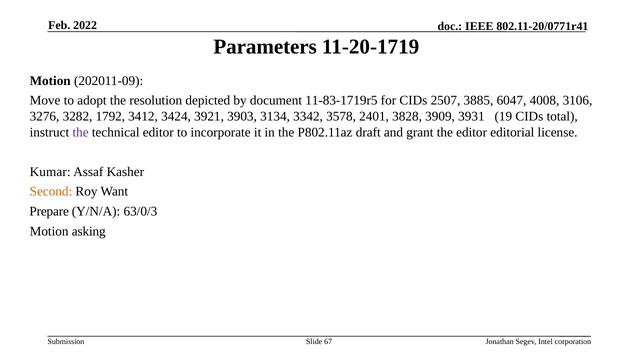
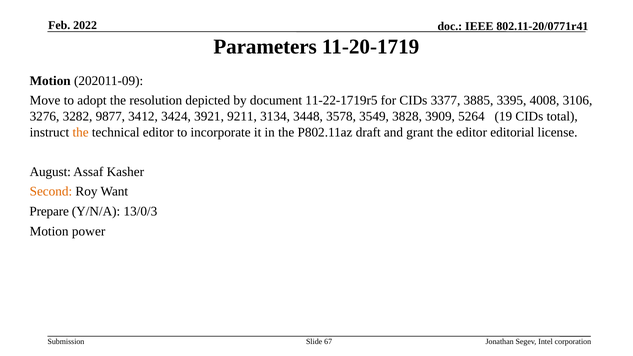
11-83-1719r5: 11-83-1719r5 -> 11-22-1719r5 (341, 101)
2507: 2507 -> 3377 (445, 101)
6047: 6047 -> 3395 (512, 101)
1792: 1792 -> 9877 (110, 116)
3903: 3903 -> 9211 (242, 116)
3342: 3342 -> 3448 (308, 116)
2401: 2401 -> 3549 (374, 116)
3931: 3931 -> 5264 (471, 116)
the colour: purple -> orange (81, 132)
Kumar: Kumar -> August (50, 172)
63/0/3: 63/0/3 -> 13/0/3 (140, 211)
asking: asking -> power (89, 231)
